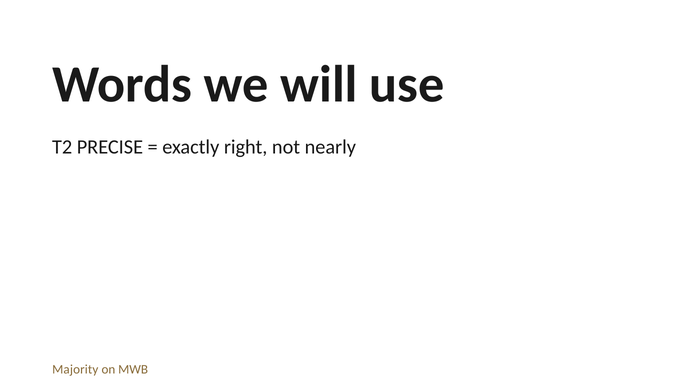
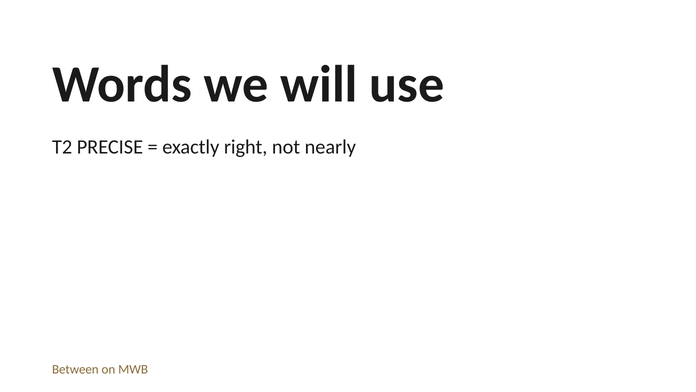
Majority: Majority -> Between (75, 369)
